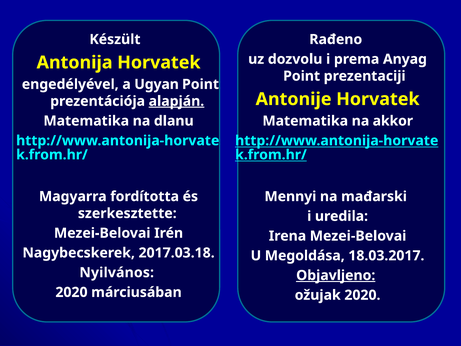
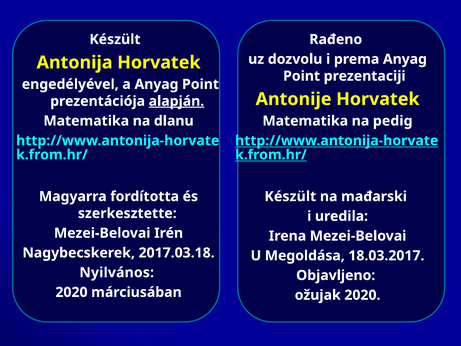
a Ugyan: Ugyan -> Anyag (157, 84)
akkor: akkor -> pedig (393, 121)
Mennyi: Mennyi -> Készült (290, 196)
Objavljeno underline: present -> none (336, 275)
